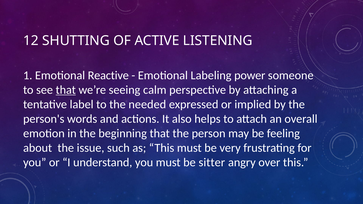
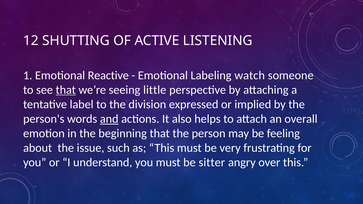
power: power -> watch (250, 75)
calm: calm -> little (155, 90)
needed: needed -> division (147, 104)
and underline: none -> present (109, 119)
